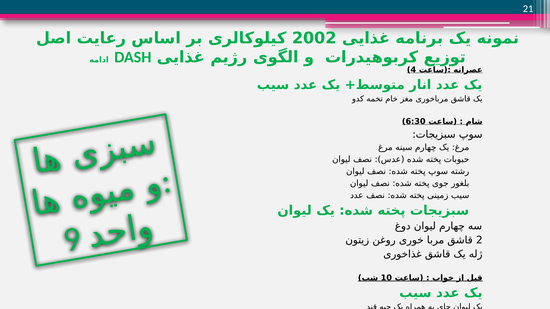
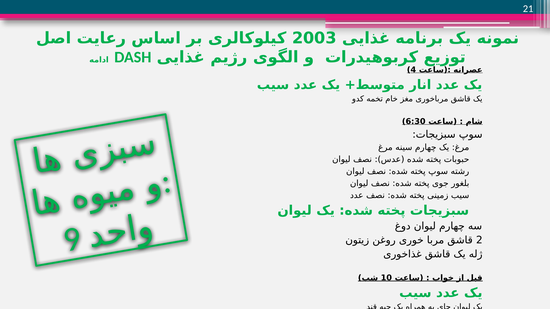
2002: 2002 -> 2003 (314, 38)
